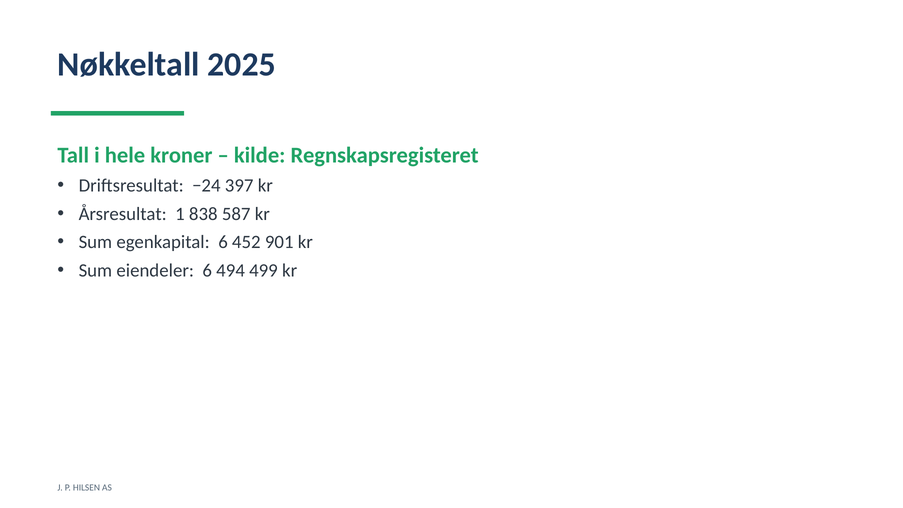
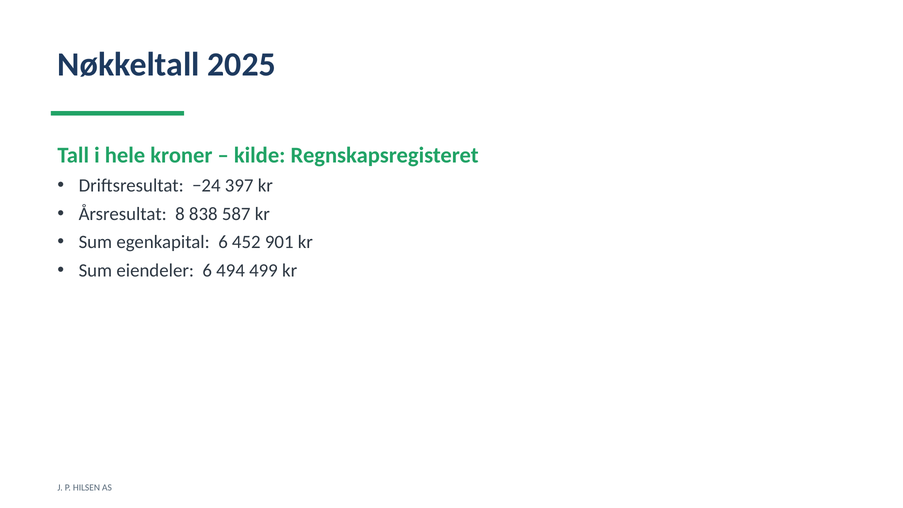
1: 1 -> 8 (180, 214)
